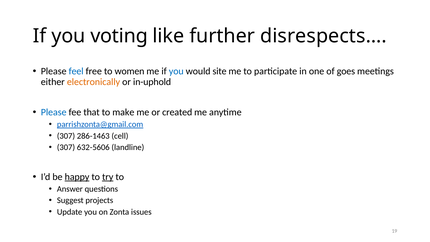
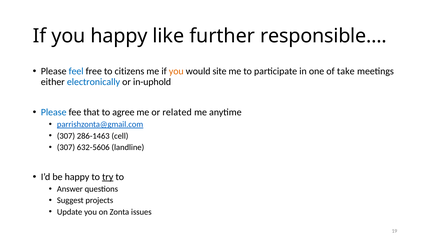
you voting: voting -> happy (119, 36)
disrespects…: disrespects… -> responsible… (324, 36)
women: women -> citizens (129, 71)
you colour: blue -> orange (176, 71)
goes: goes -> take (346, 71)
electronically colour: orange -> blue (93, 82)
make: make -> agree (123, 112)
created: created -> related (177, 112)
happy underline: present -> none (77, 177)
